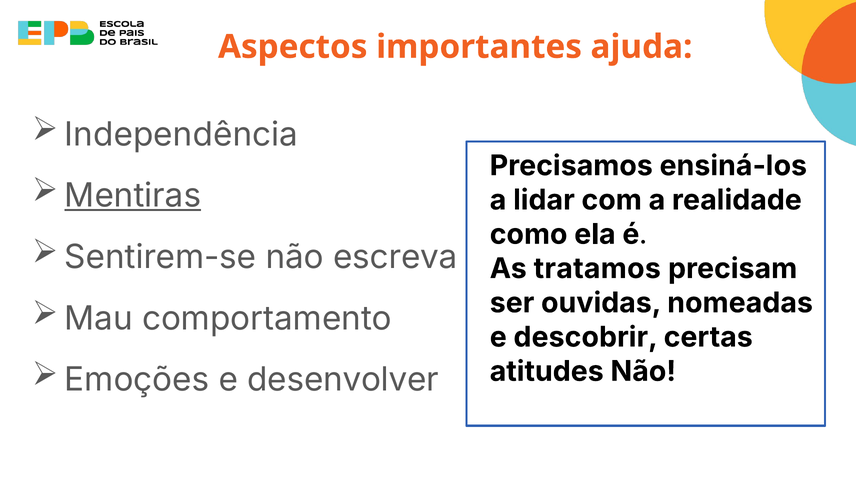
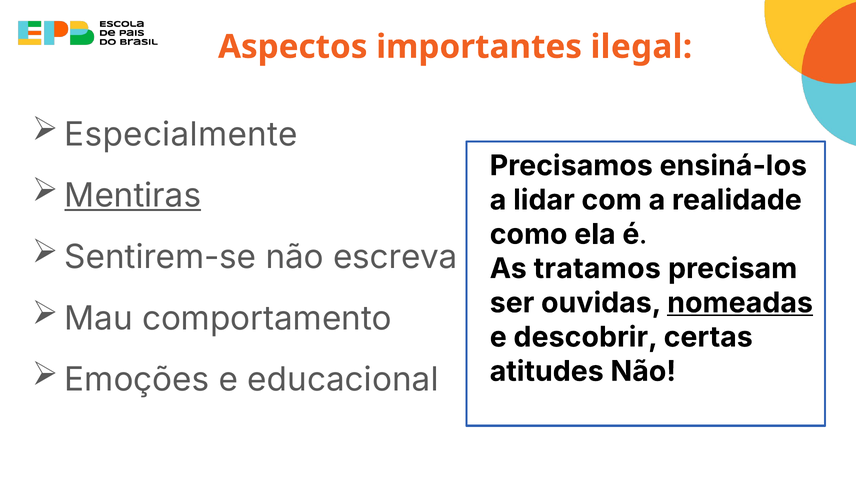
ajuda: ajuda -> ilegal (641, 47)
Independência: Independência -> Especialmente (181, 134)
nomeadas underline: none -> present (740, 303)
desenvolver: desenvolver -> educacional (343, 380)
